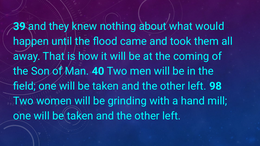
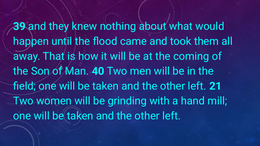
98: 98 -> 21 (215, 86)
